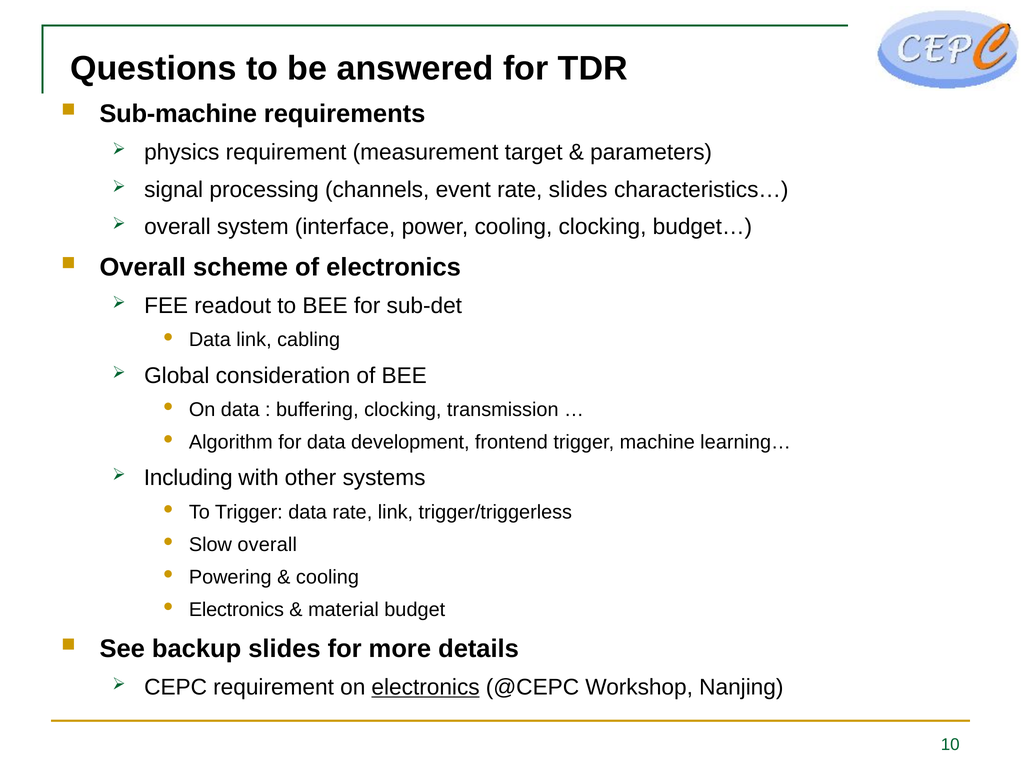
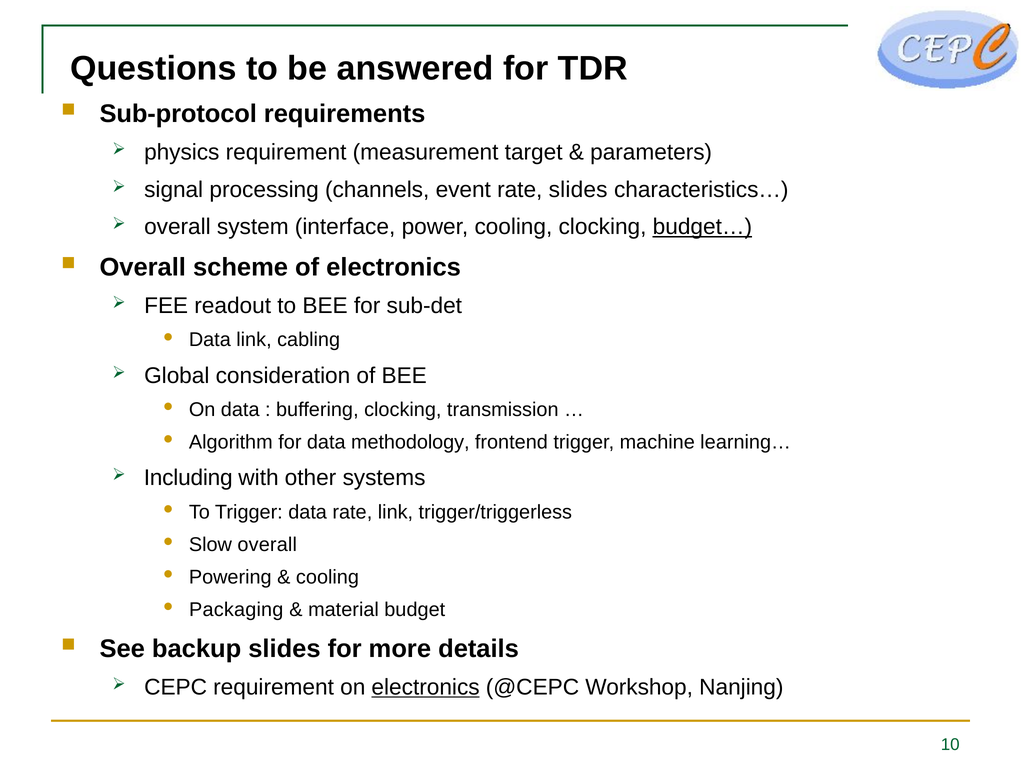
Sub-machine: Sub-machine -> Sub-protocol (178, 114)
budget… underline: none -> present (702, 227)
development: development -> methodology (410, 442)
Electronics: Electronics -> Packaging (236, 610)
